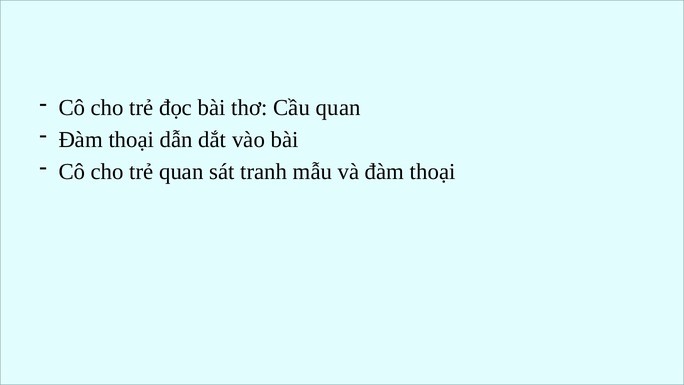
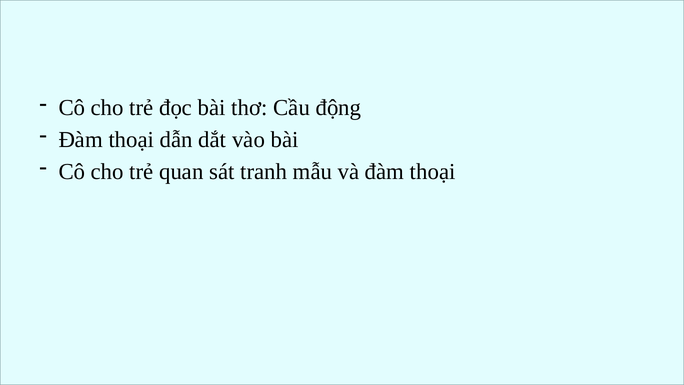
Cầu quan: quan -> động (338, 108)
